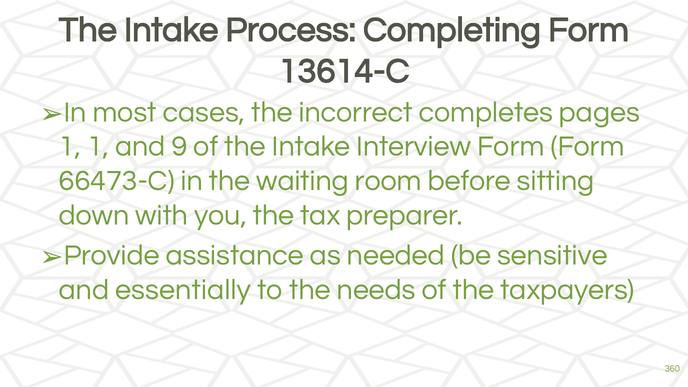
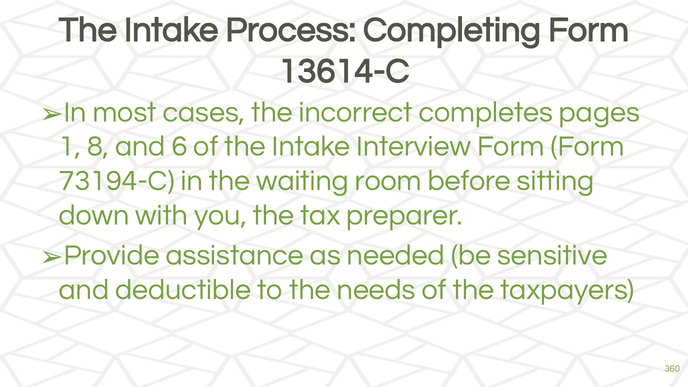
1 1: 1 -> 8 (98, 146)
9: 9 -> 6 (179, 146)
66473-C: 66473-C -> 73194-C (117, 181)
essentially: essentially -> deductible (183, 290)
